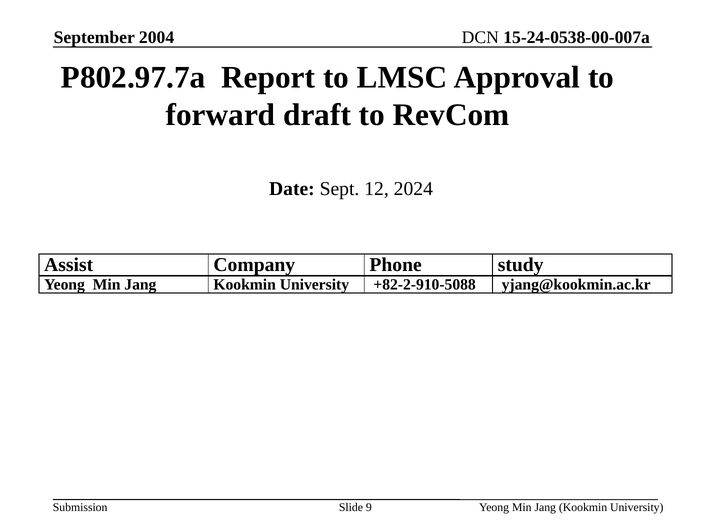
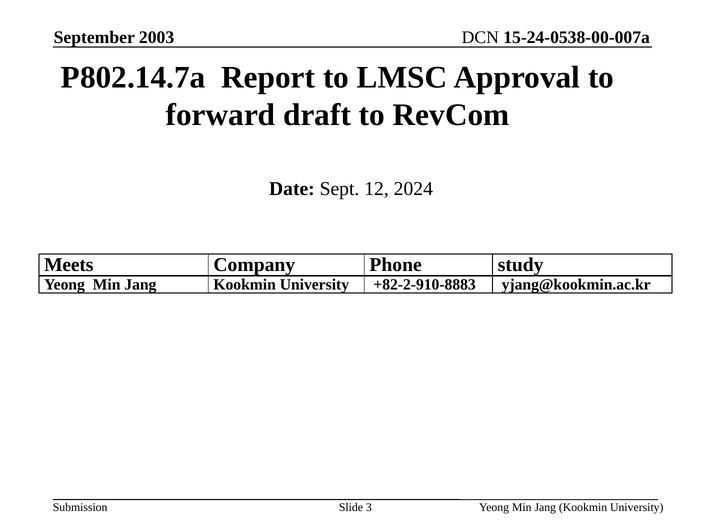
2004: 2004 -> 2003 (157, 38)
P802.97.7a: P802.97.7a -> P802.14.7a (133, 77)
Assist: Assist -> Meets (69, 265)
+82-2-910-5088: +82-2-910-5088 -> +82-2-910-8883 (425, 284)
9: 9 -> 3 (369, 507)
